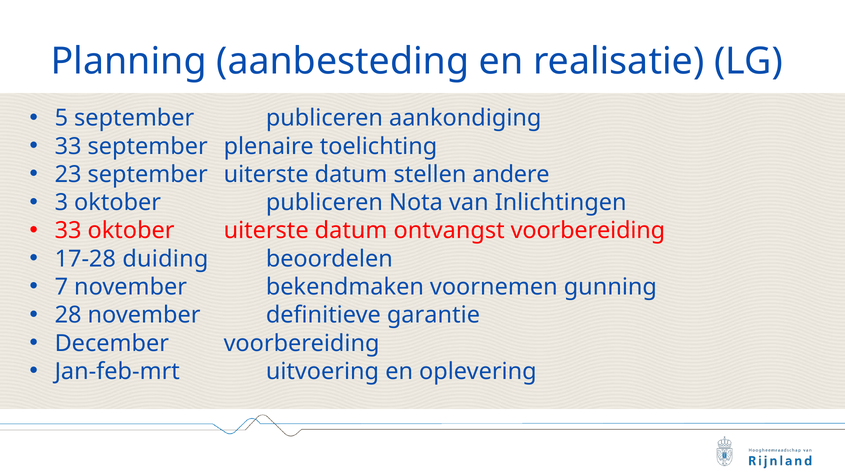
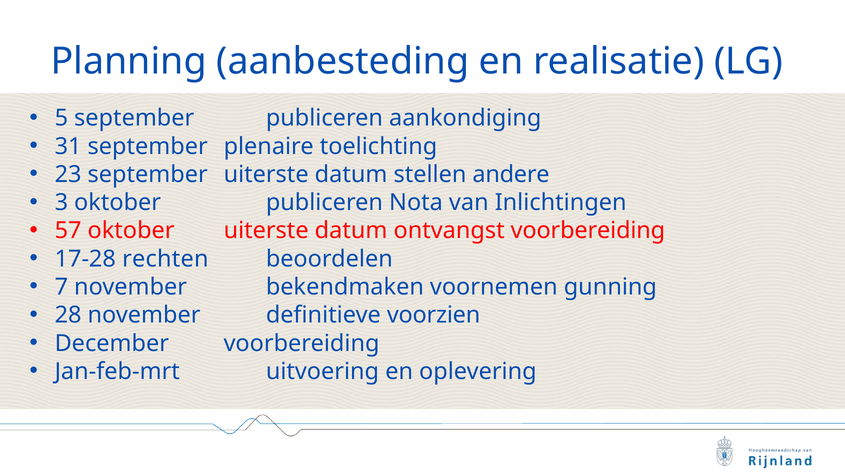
33: 33 -> 31 (68, 146)
33: 33 -> 57 (68, 231)
duiding: duiding -> rechten (165, 259)
garantie: garantie -> voorzien (434, 315)
